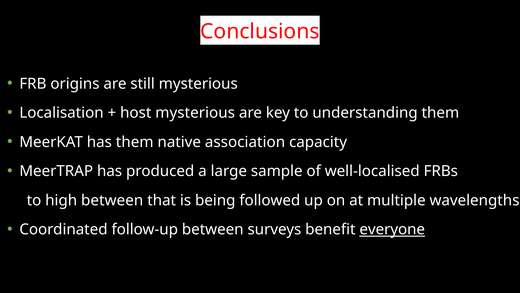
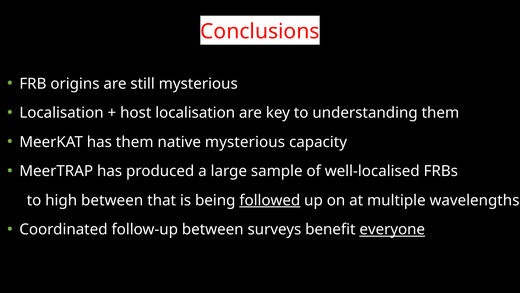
host mysterious: mysterious -> localisation (195, 113)
native association: association -> mysterious (245, 142)
followed underline: none -> present (270, 200)
